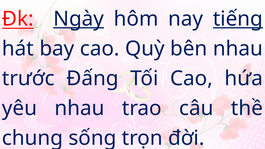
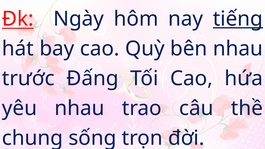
Ngày underline: present -> none (79, 19)
